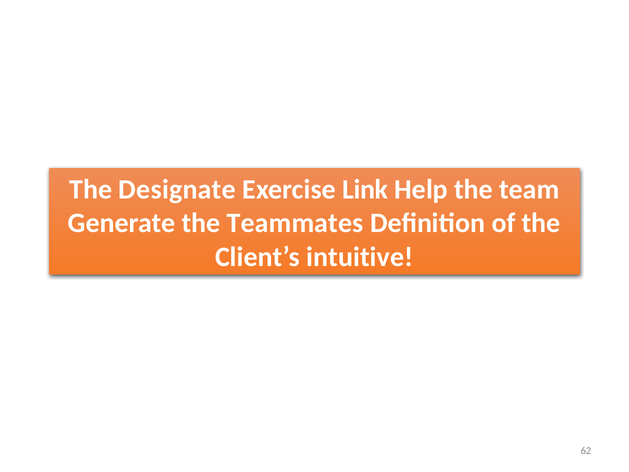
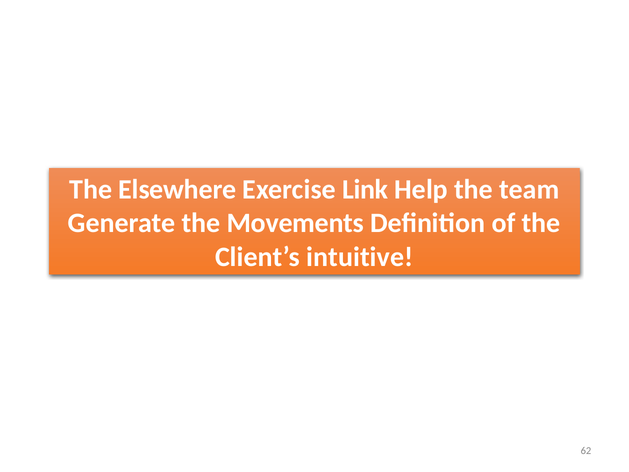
Designate: Designate -> Elsewhere (177, 190)
Teammates: Teammates -> Movements (295, 223)
